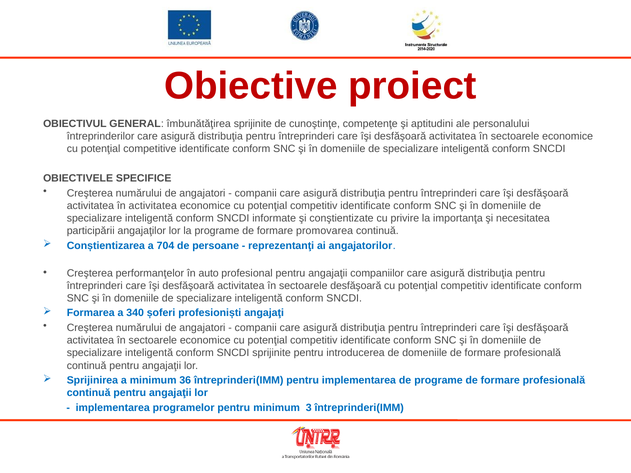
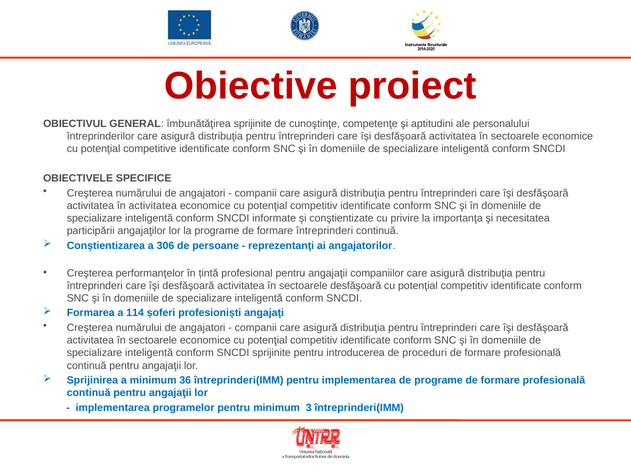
formare promovarea: promovarea -> întreprinderi (325, 231)
704: 704 -> 306 (165, 246)
auto: auto -> țintă (209, 273)
340: 340 -> 114 (135, 313)
de domeniile: domeniile -> proceduri (425, 353)
